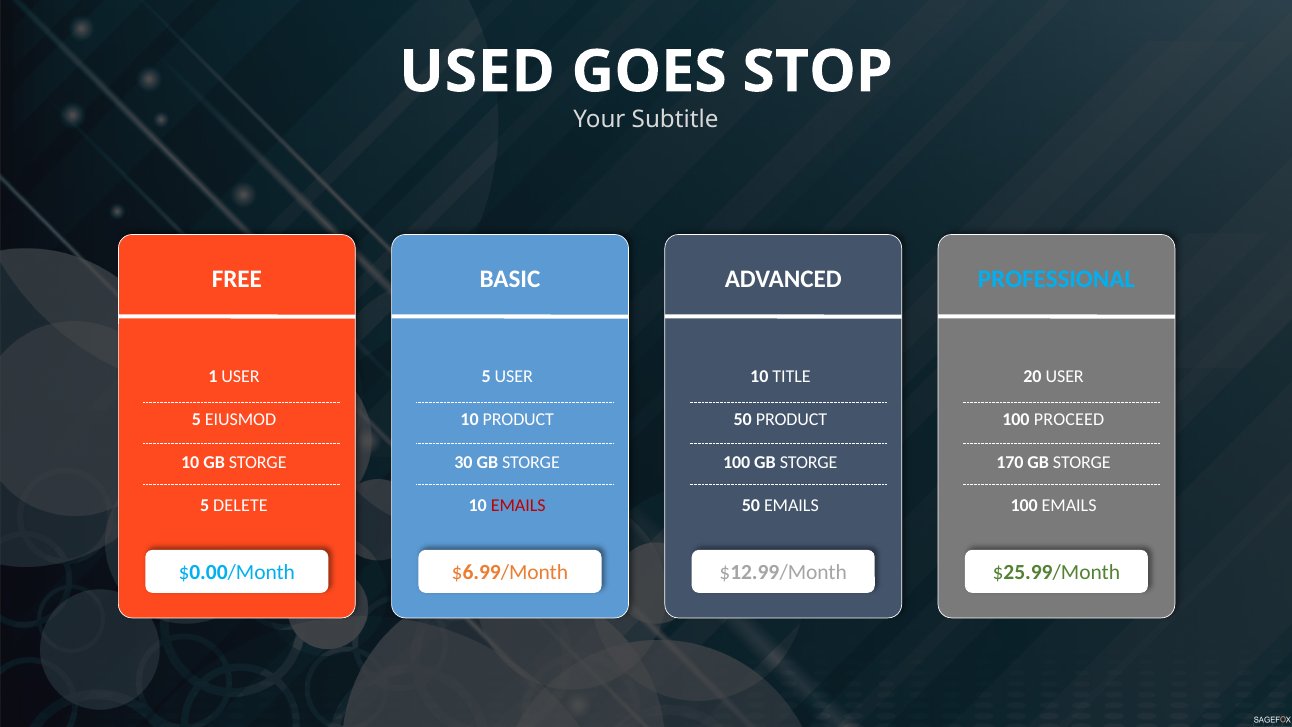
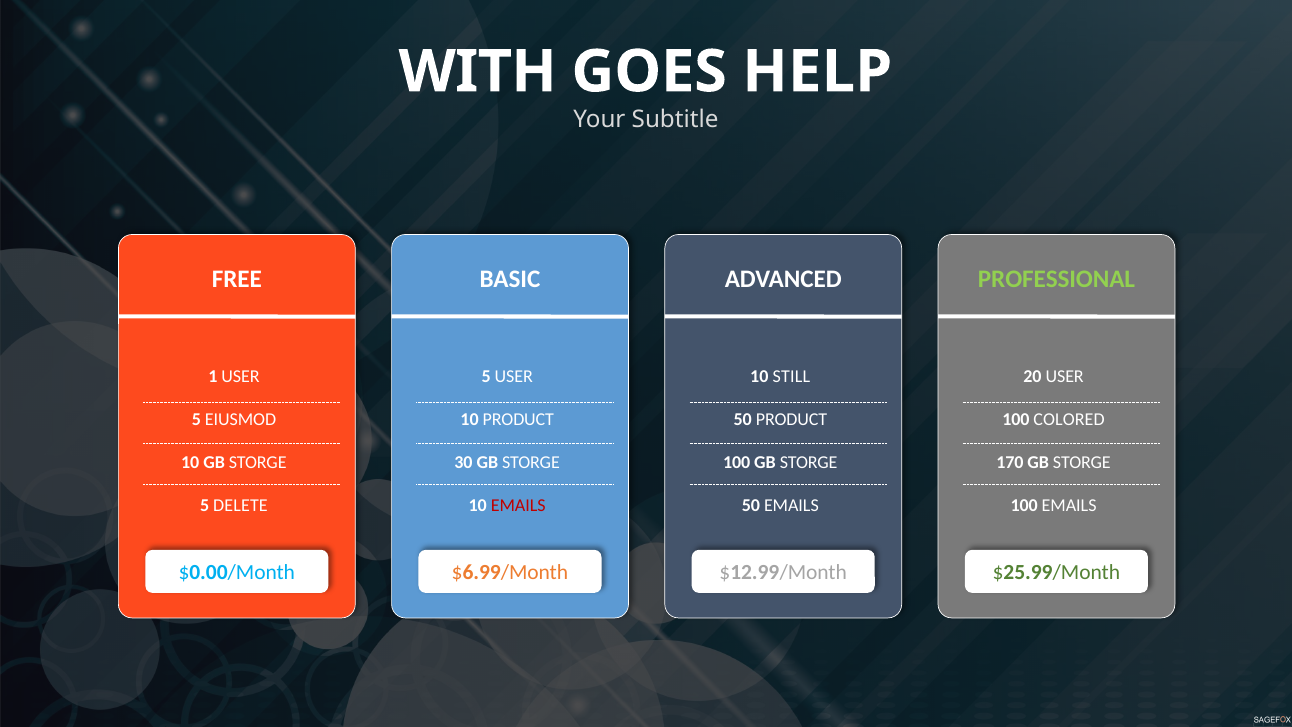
USED: USED -> WITH (478, 72)
STOP: STOP -> HELP (817, 72)
PROFESSIONAL colour: light blue -> light green (1056, 279)
TITLE: TITLE -> STILL (791, 376)
PROCEED: PROCEED -> COLORED (1069, 419)
